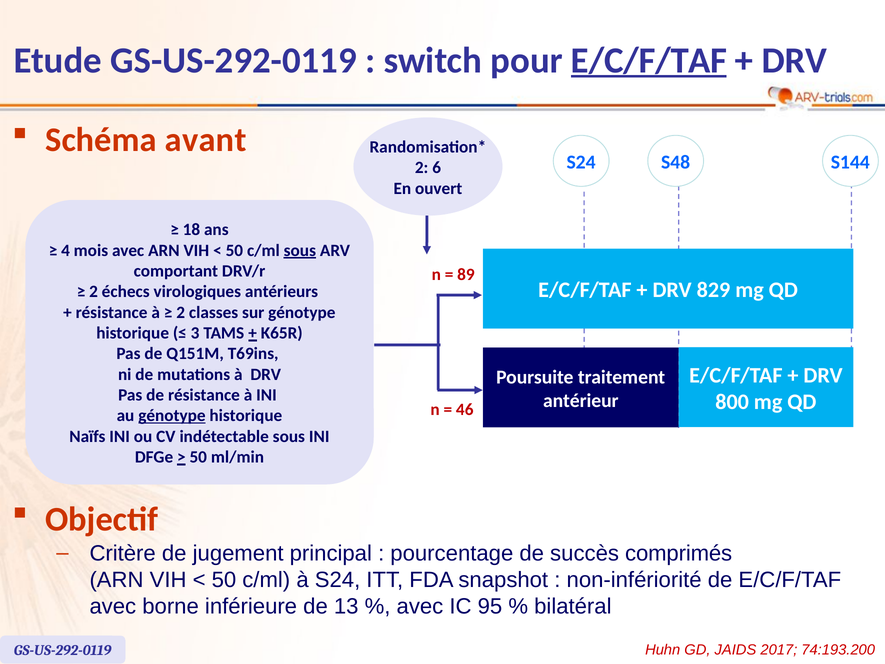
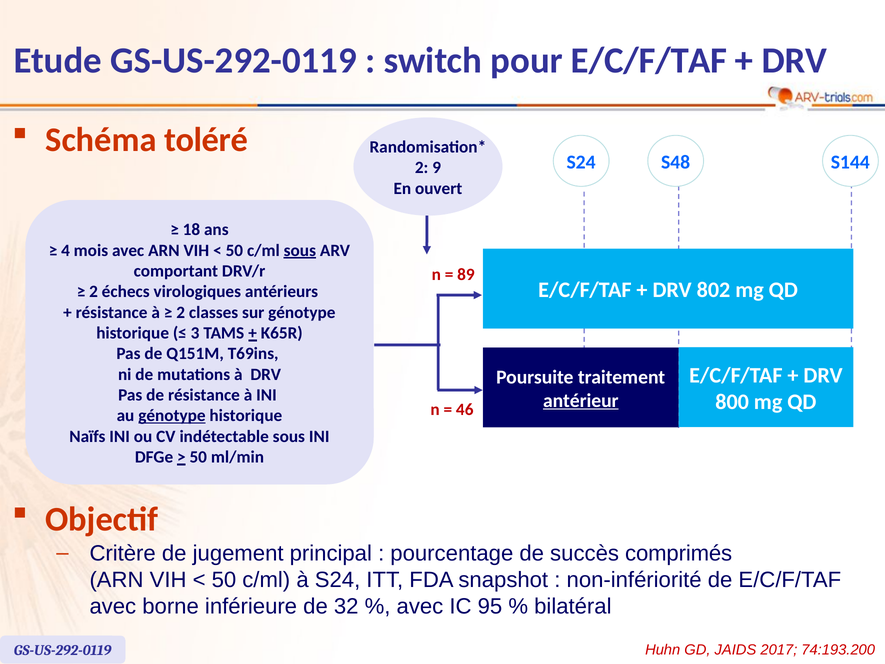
E/C/F/TAF underline: present -> none (649, 60)
avant: avant -> toléré (206, 140)
6: 6 -> 9 (437, 168)
829: 829 -> 802 (713, 290)
antérieur underline: none -> present (581, 401)
13: 13 -> 32 (346, 606)
